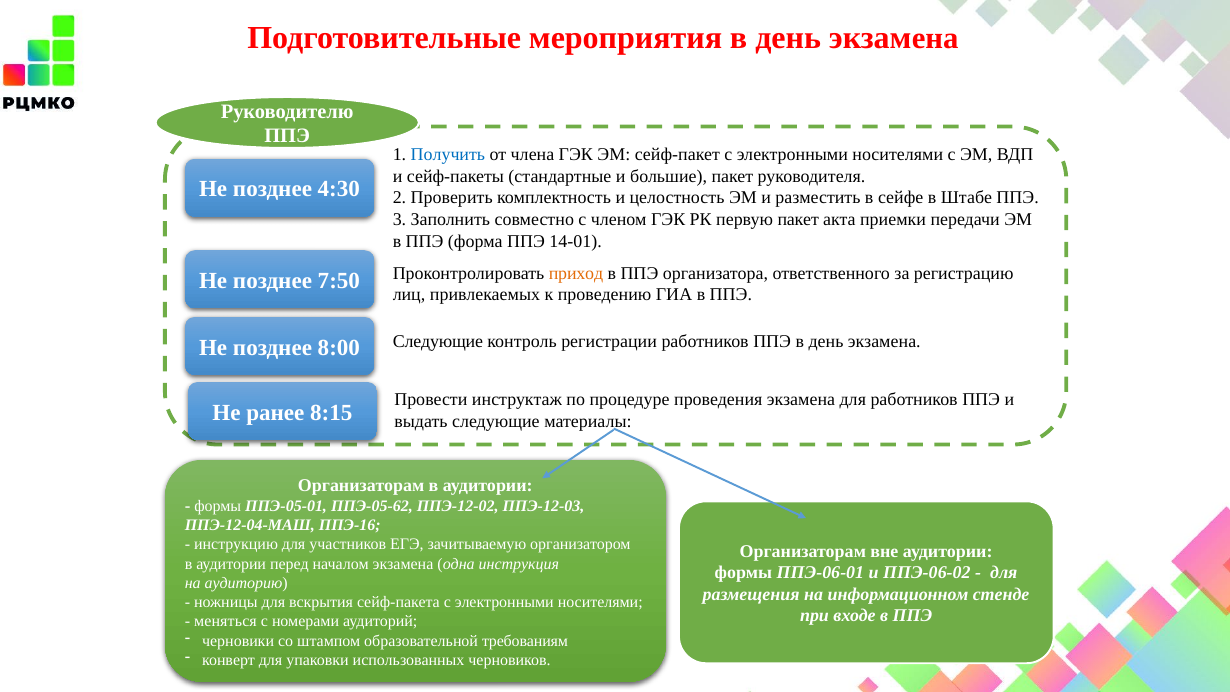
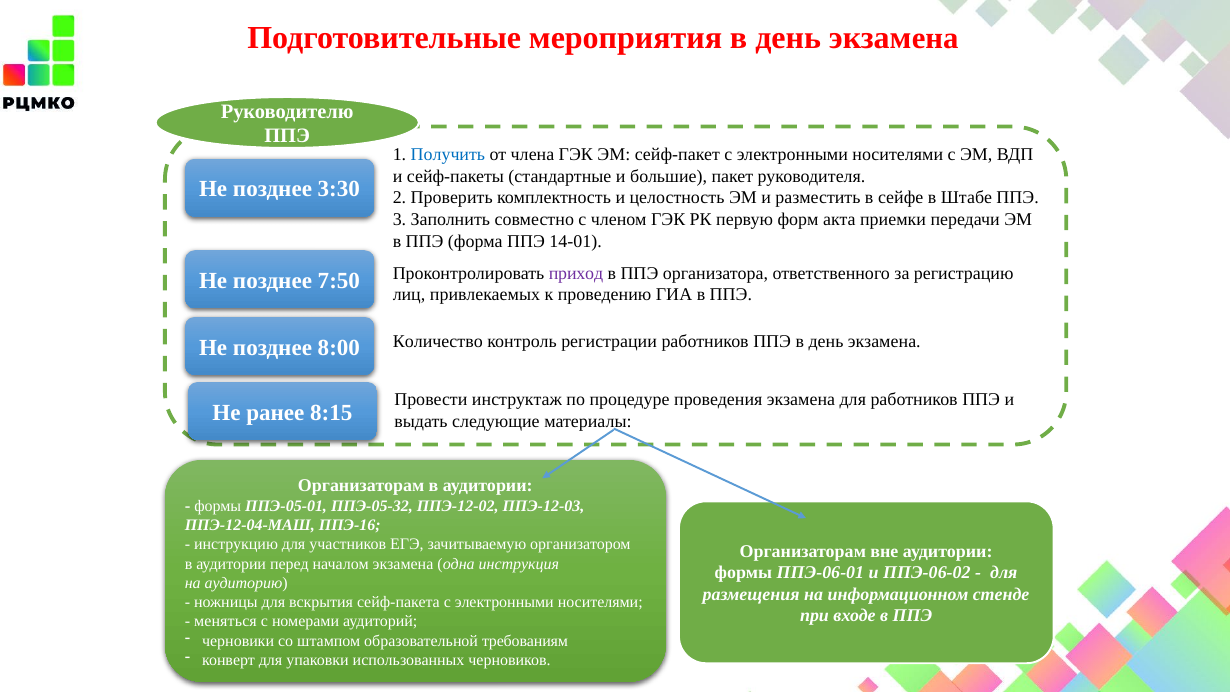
4:30: 4:30 -> 3:30 (339, 189)
первую пакет: пакет -> форм (798, 220)
приход colour: orange -> purple (576, 273)
Следующие: Следующие -> Количество (438, 342)
ППЭ-05-62: ППЭ-05-62 -> ППЭ-05-32 (372, 506)
